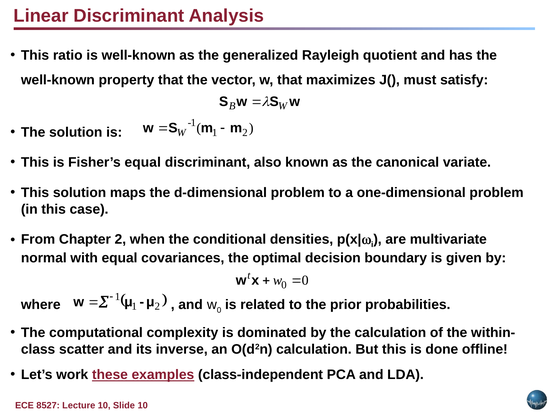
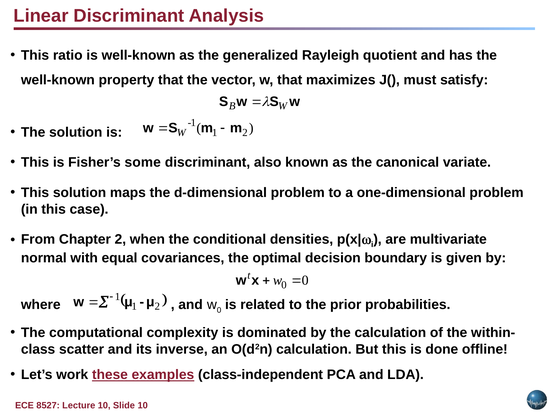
Fisher’s equal: equal -> some (143, 162)
